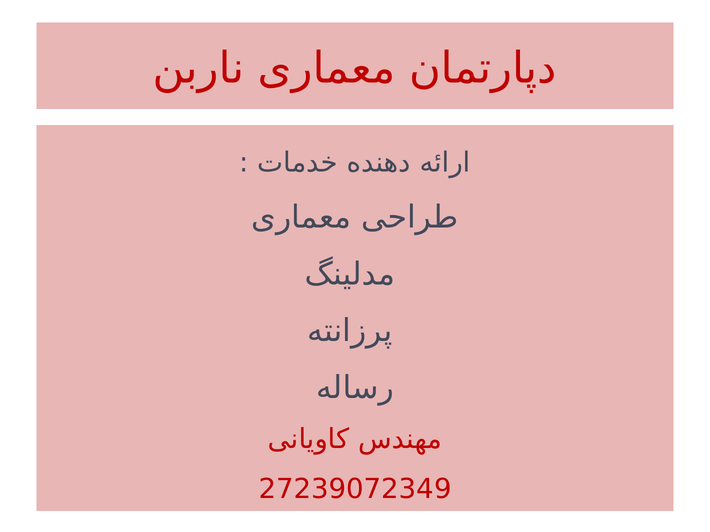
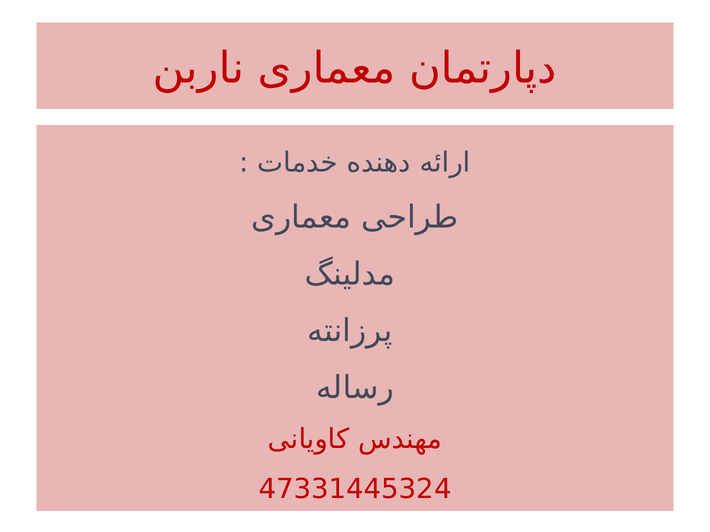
27239072349: 27239072349 -> 47331445324 (355, 489)
